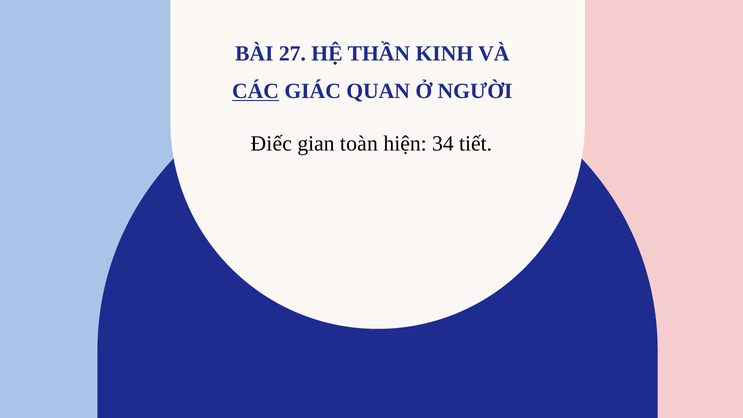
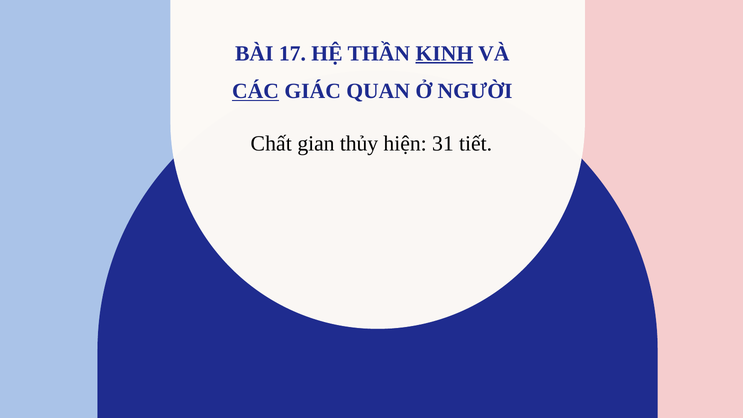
27: 27 -> 17 (292, 53)
KINH underline: none -> present (444, 53)
Điếc: Điếc -> Chất (271, 143)
toàn: toàn -> thủy (359, 143)
34: 34 -> 31 (443, 143)
